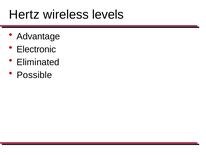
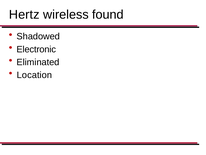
levels: levels -> found (108, 15)
Advantage: Advantage -> Shadowed (38, 36)
Possible: Possible -> Location (34, 75)
